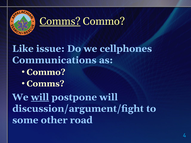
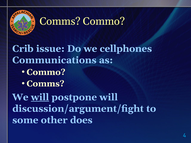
Comms underline: present -> none (60, 21)
Like: Like -> Crib (23, 49)
road: road -> does (81, 120)
